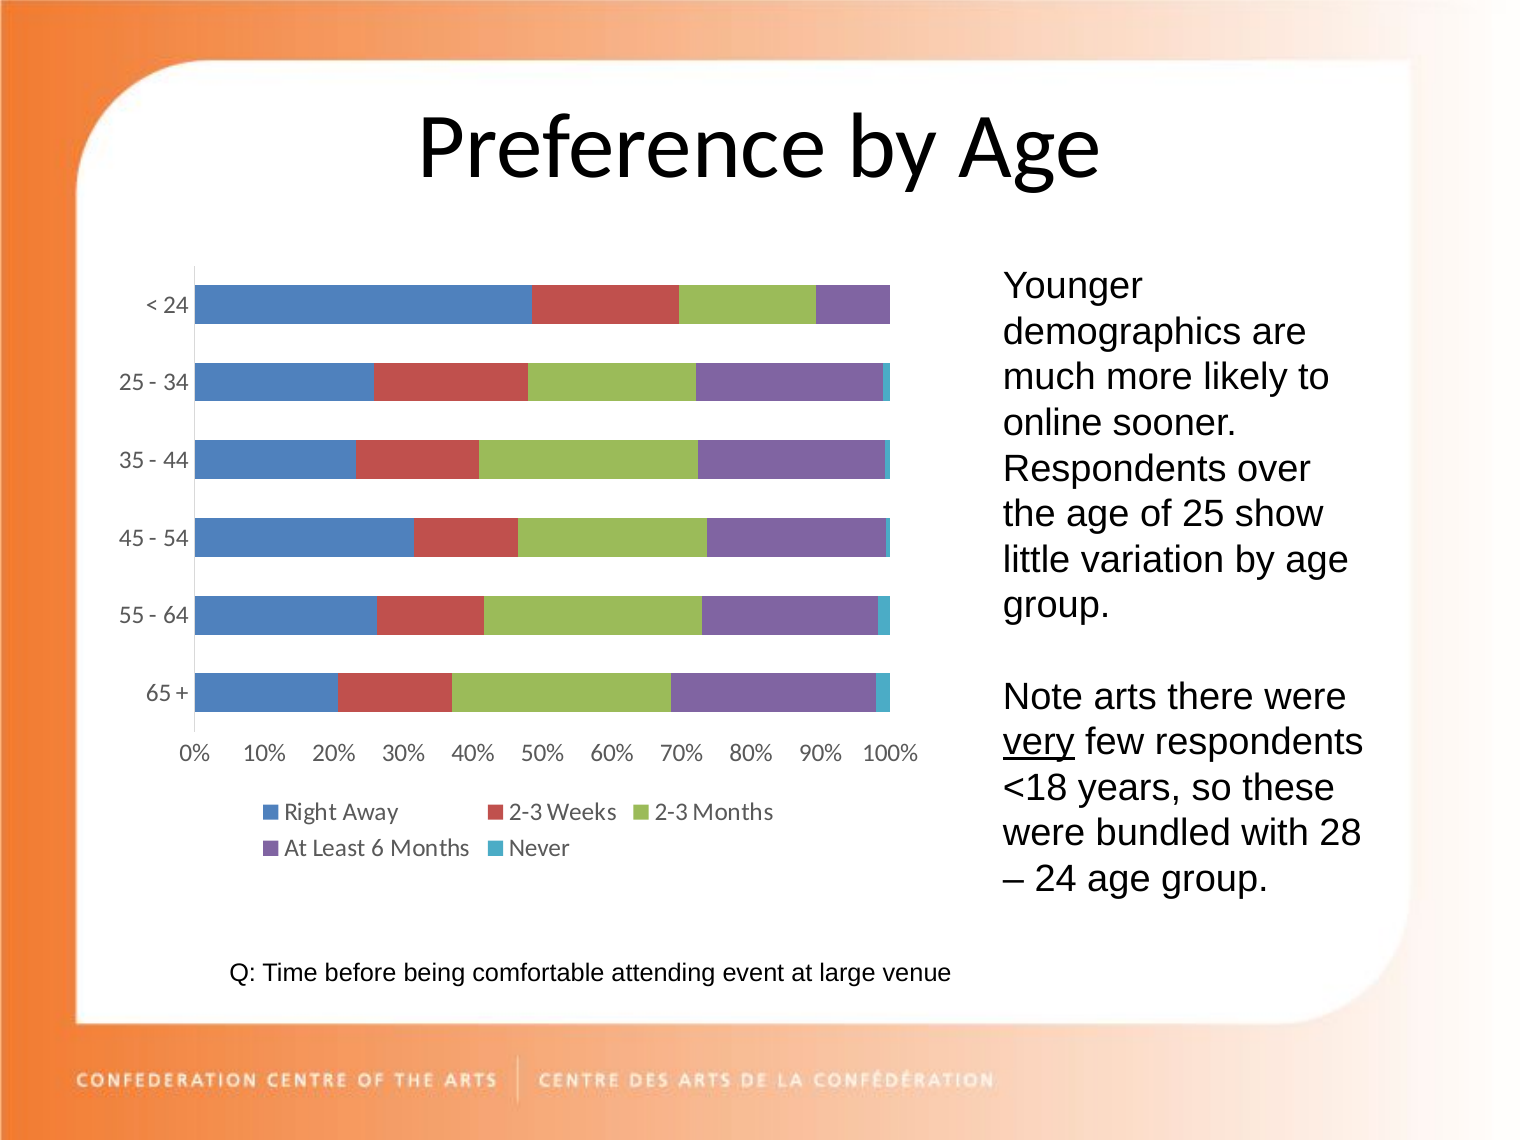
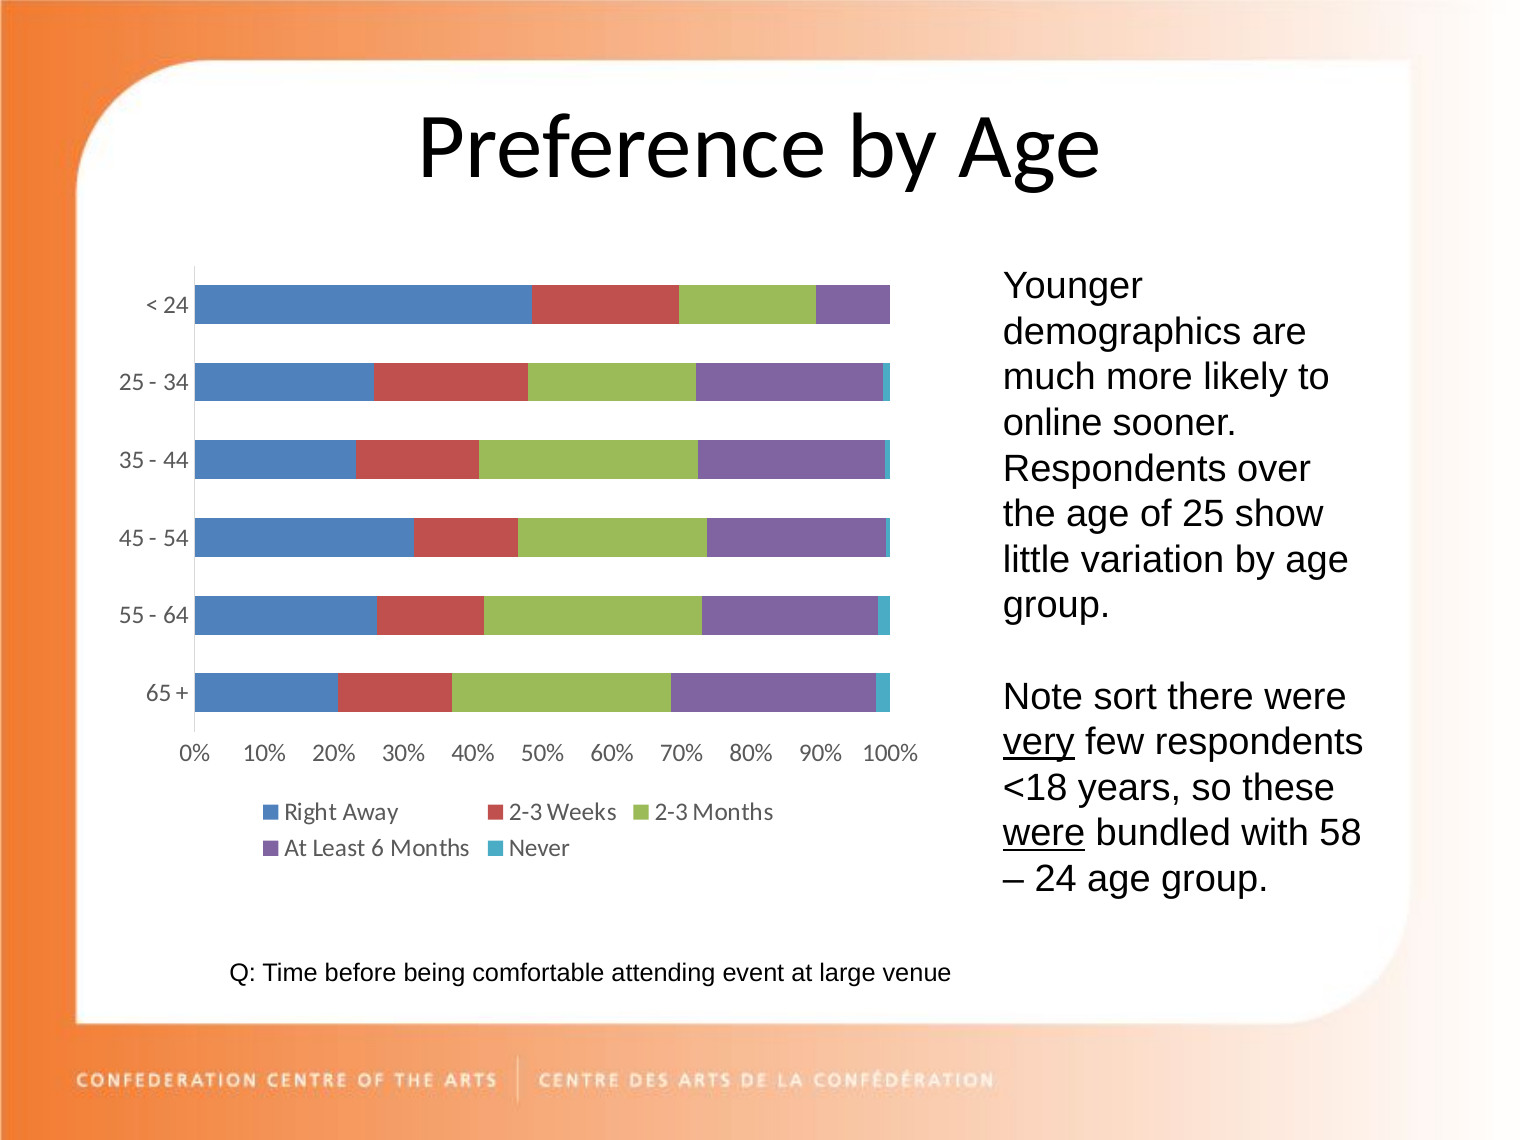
arts: arts -> sort (1125, 697)
were underline: none -> present (1044, 833)
28: 28 -> 58 (1341, 833)
